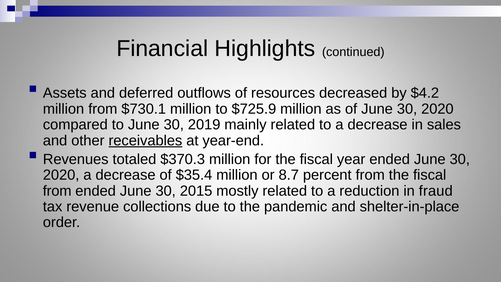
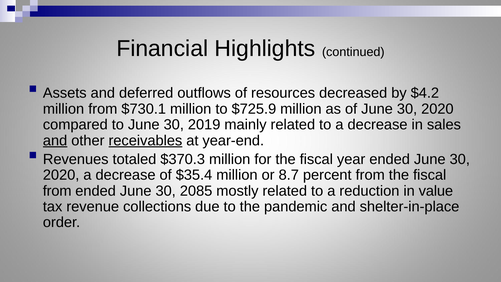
and underline: none -> present (55, 140)
2015: 2015 -> 2085 (196, 191)
fraud: fraud -> value (436, 191)
